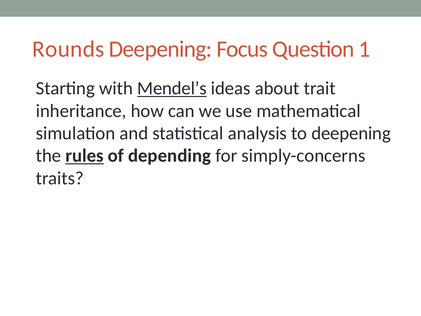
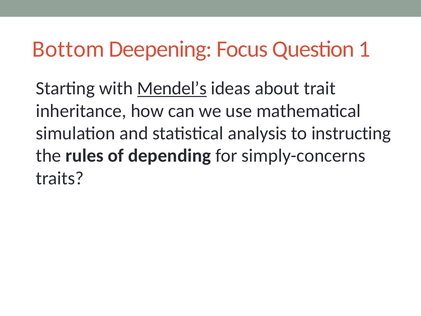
Rounds: Rounds -> Bottom (68, 49)
to deepening: deepening -> instructing (351, 133)
rules underline: present -> none (84, 156)
